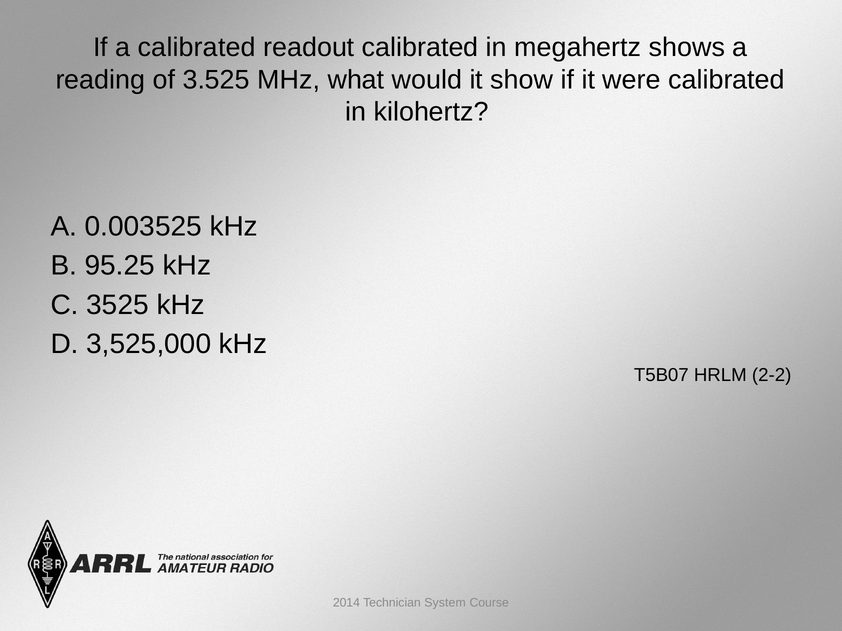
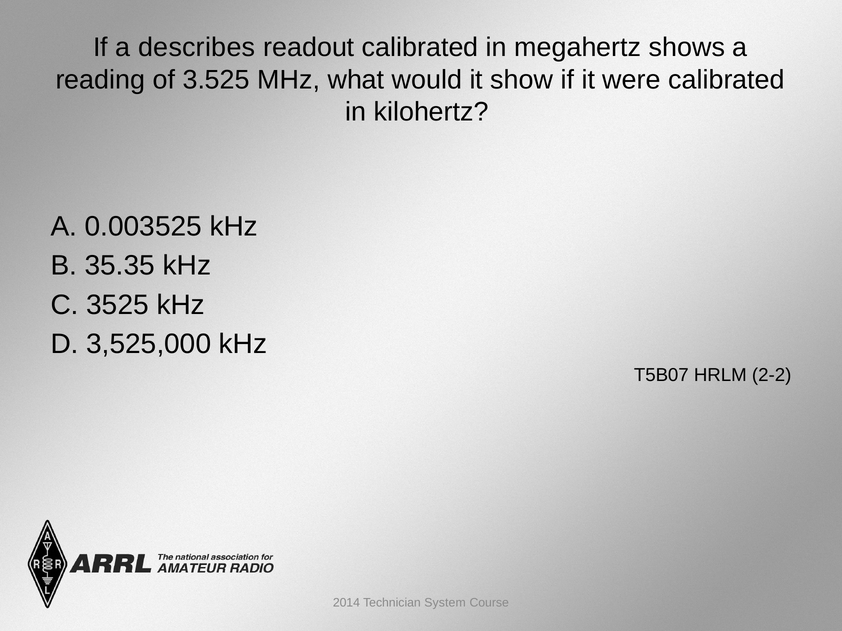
a calibrated: calibrated -> describes (197, 47)
95.25: 95.25 -> 35.35 (120, 266)
